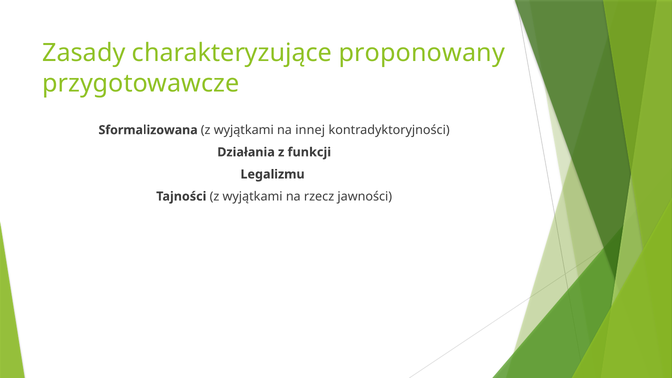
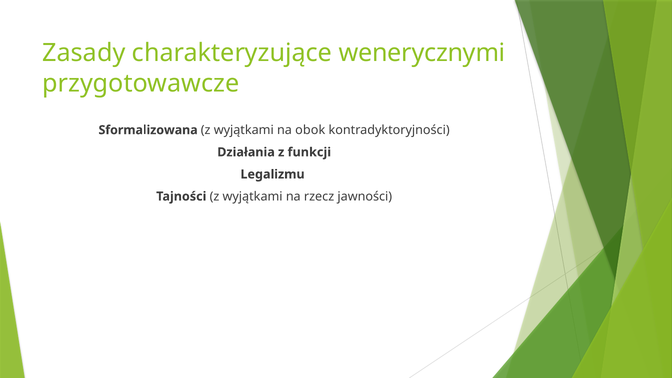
proponowany: proponowany -> wenerycznymi (422, 53)
innej: innej -> obok (310, 130)
